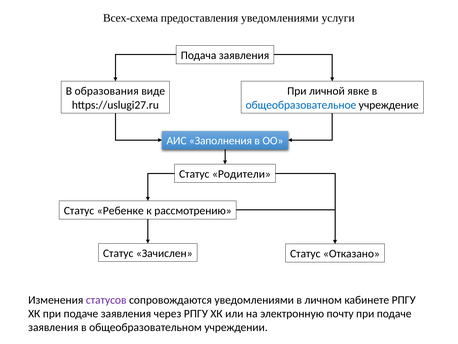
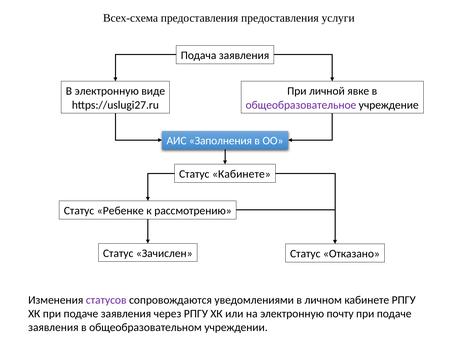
предоставления уведомлениями: уведомлениями -> предоставления (280, 18)
В образования: образования -> электронную (107, 91)
общеобразовательное colour: blue -> purple (301, 105)
Статус Родители: Родители -> Кабинете (241, 174)
